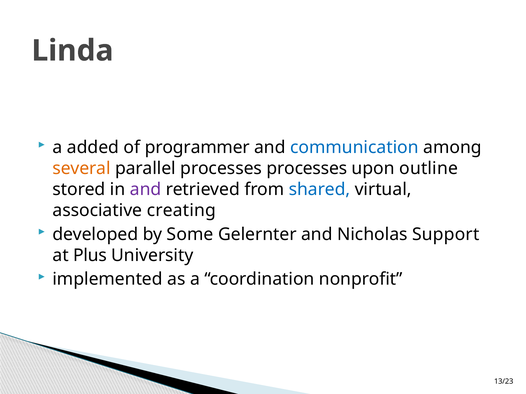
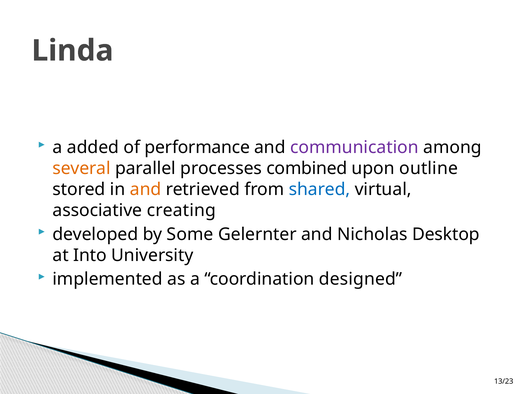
programmer: programmer -> performance (197, 147)
communication colour: blue -> purple (354, 147)
processes processes: processes -> combined (307, 169)
and colour: purple -> orange (146, 190)
Support: Support -> Desktop (446, 235)
Plus: Plus -> Into (90, 256)
nonprofit: nonprofit -> designed (361, 280)
